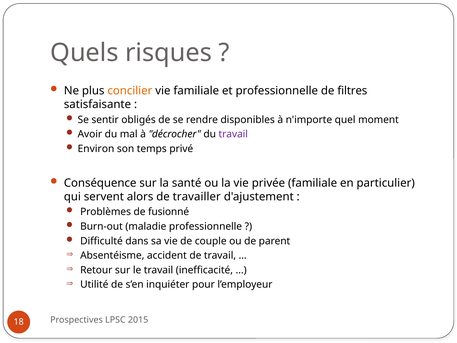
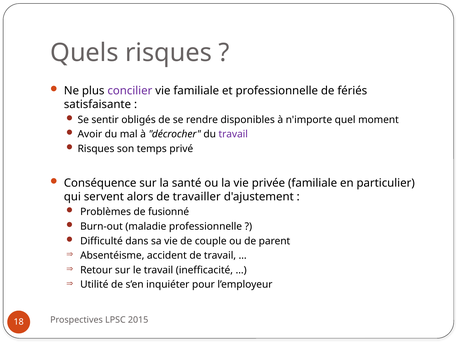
concilier colour: orange -> purple (130, 91)
filtres: filtres -> fériés (352, 91)
Environ: Environ -> Risques (96, 149)
